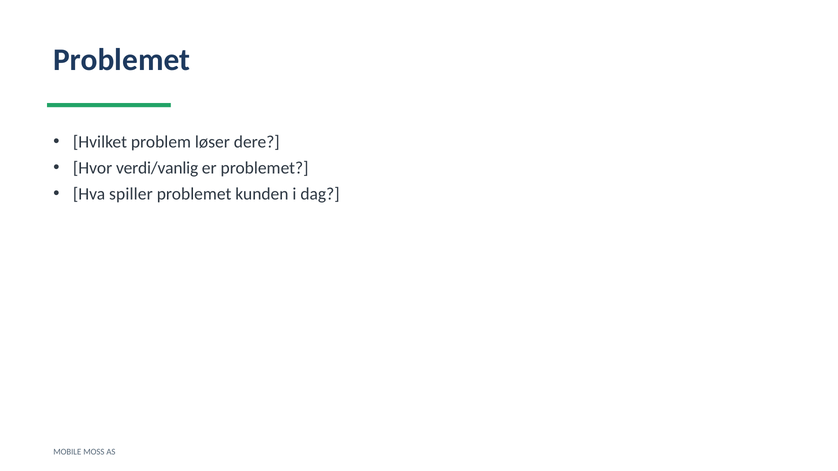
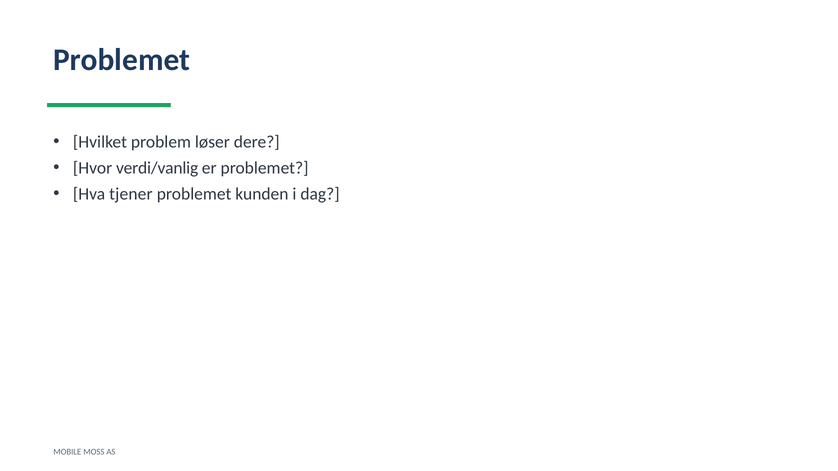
spiller: spiller -> tjener (131, 194)
